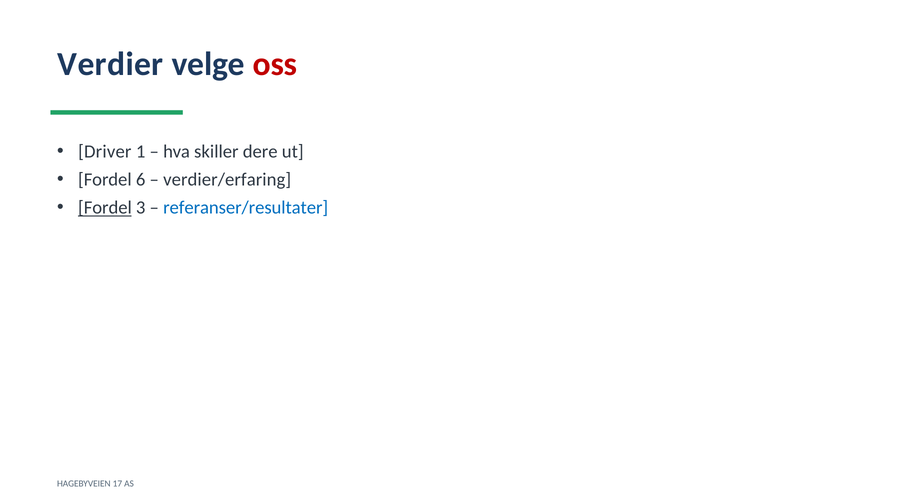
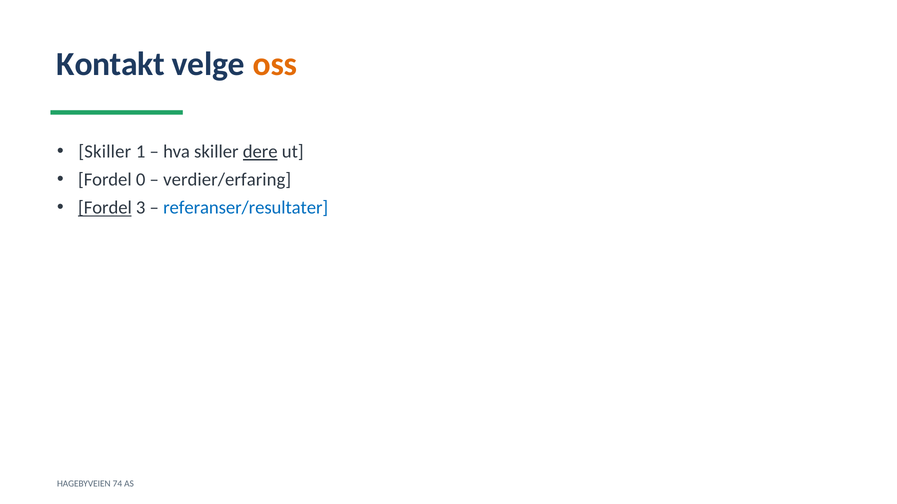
Verdier: Verdier -> Kontakt (111, 64)
oss colour: red -> orange (275, 64)
Driver: Driver -> Skiller (105, 152)
dere underline: none -> present (260, 152)
6: 6 -> 0 (141, 180)
17: 17 -> 74 (117, 484)
